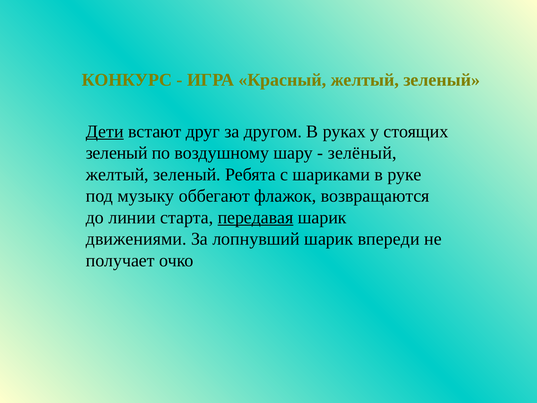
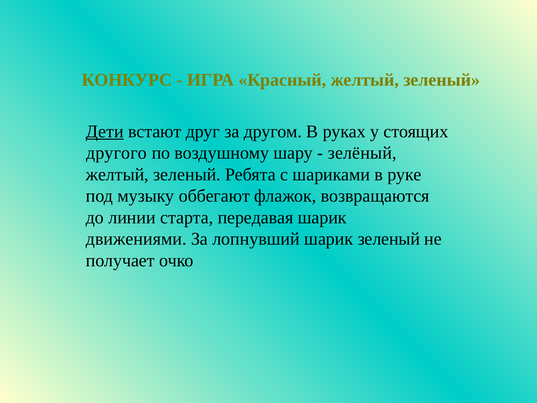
зеленый: зеленый -> другого (116, 153)
передавая underline: present -> none (255, 217)
шарик впереди: впереди -> зеленый (389, 239)
